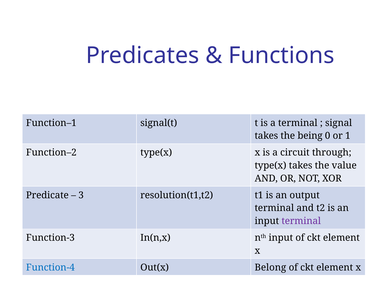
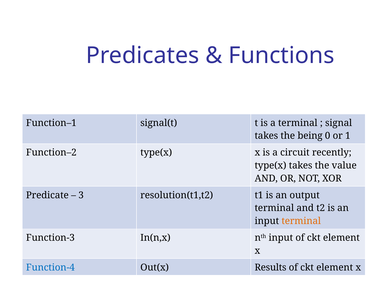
through: through -> recently (332, 153)
terminal colour: purple -> orange (301, 222)
Belong: Belong -> Results (271, 268)
